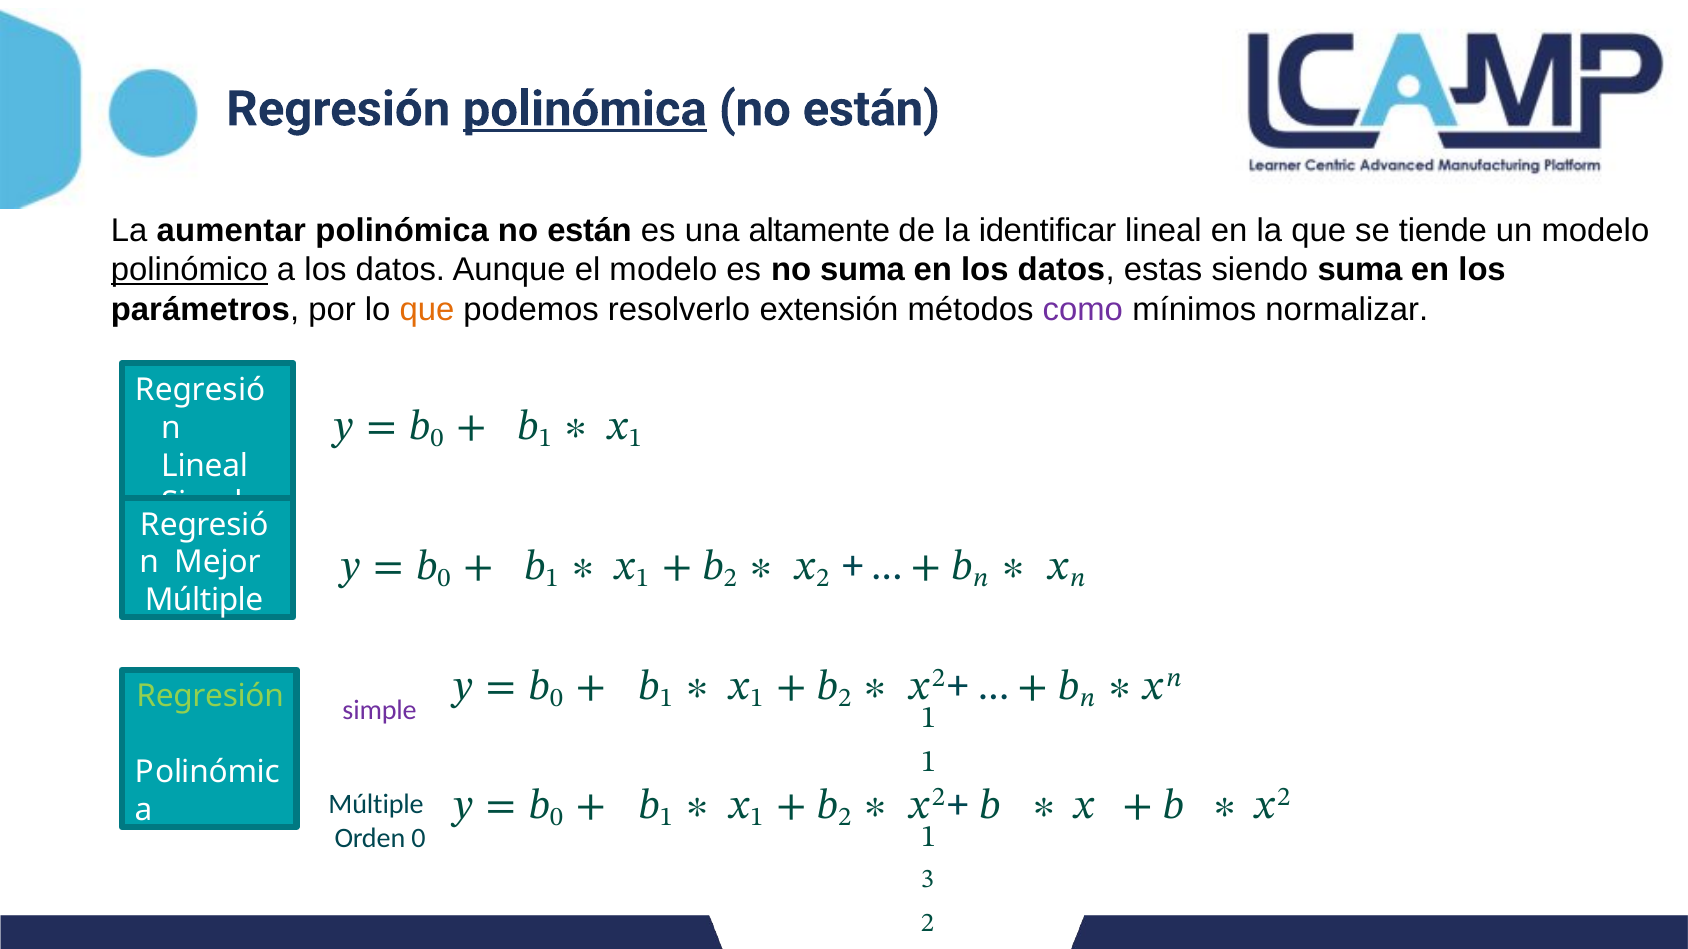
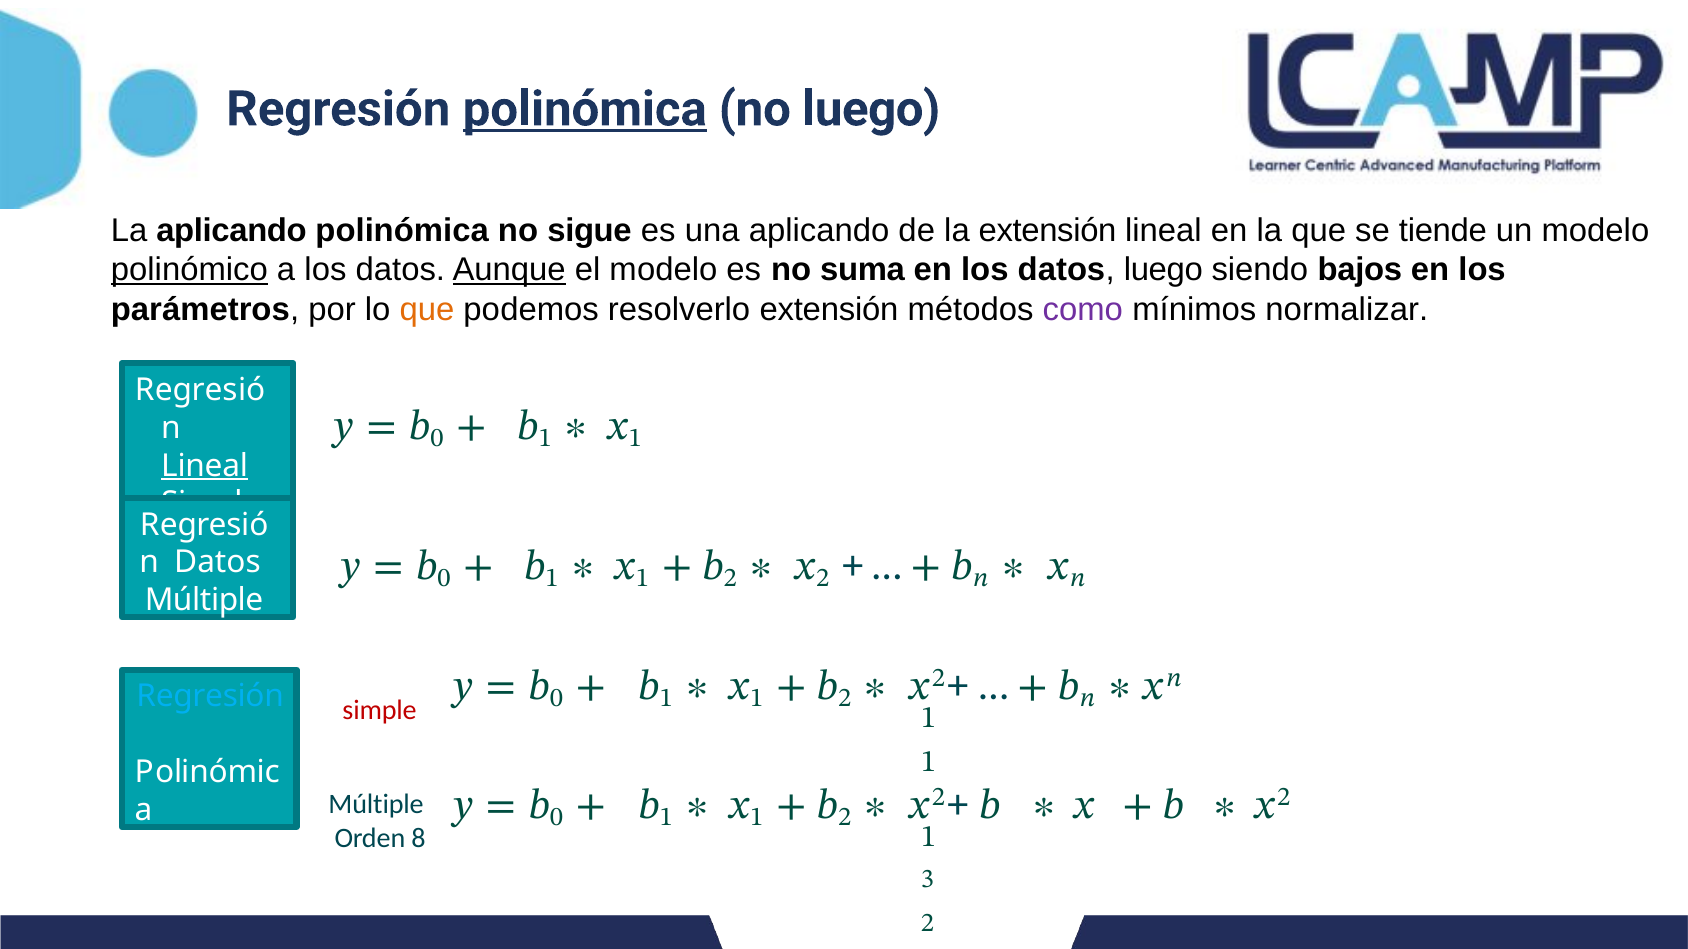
están: están -> luego (871, 109)
La aumentar: aumentar -> aplicando (231, 231)
están: están -> sigue (590, 231)
una altamente: altamente -> aplicando (819, 231)
la identificar: identificar -> extensión (1048, 231)
Aunque underline: none -> present (509, 270)
datos estas: estas -> luego (1163, 270)
siendo suma: suma -> bajos (1360, 270)
Lineal underline: none -> present (205, 466)
Mejor: Mejor -> Datos (217, 563)
Regresión colour: light green -> light blue (210, 697)
simple colour: purple -> red (380, 710)
0: 0 -> 8 (418, 839)
